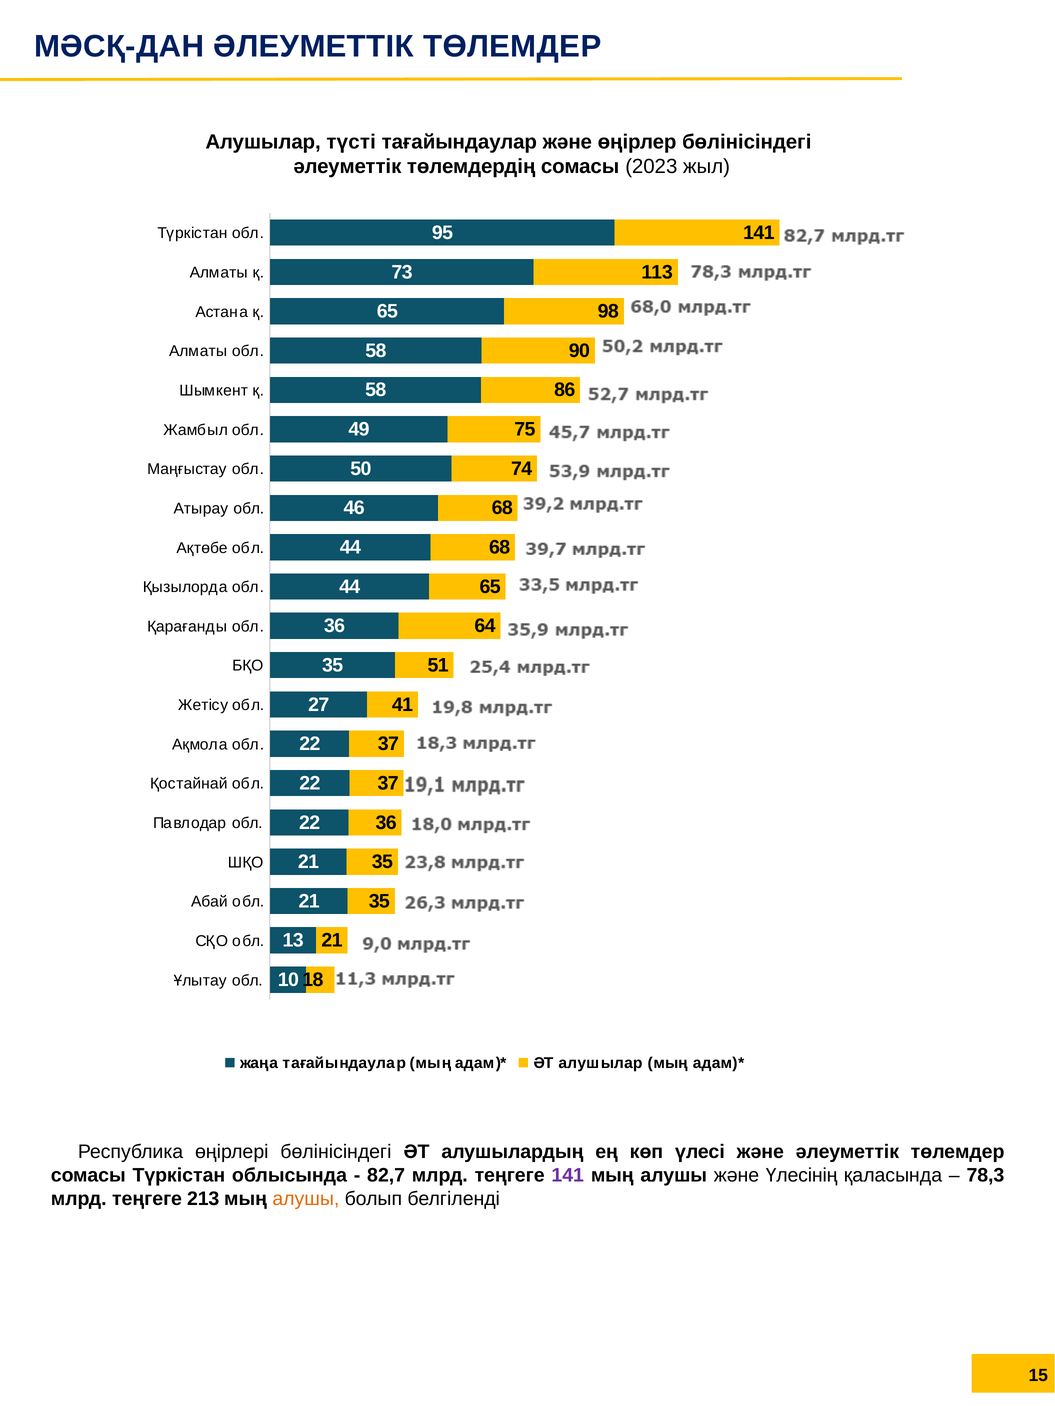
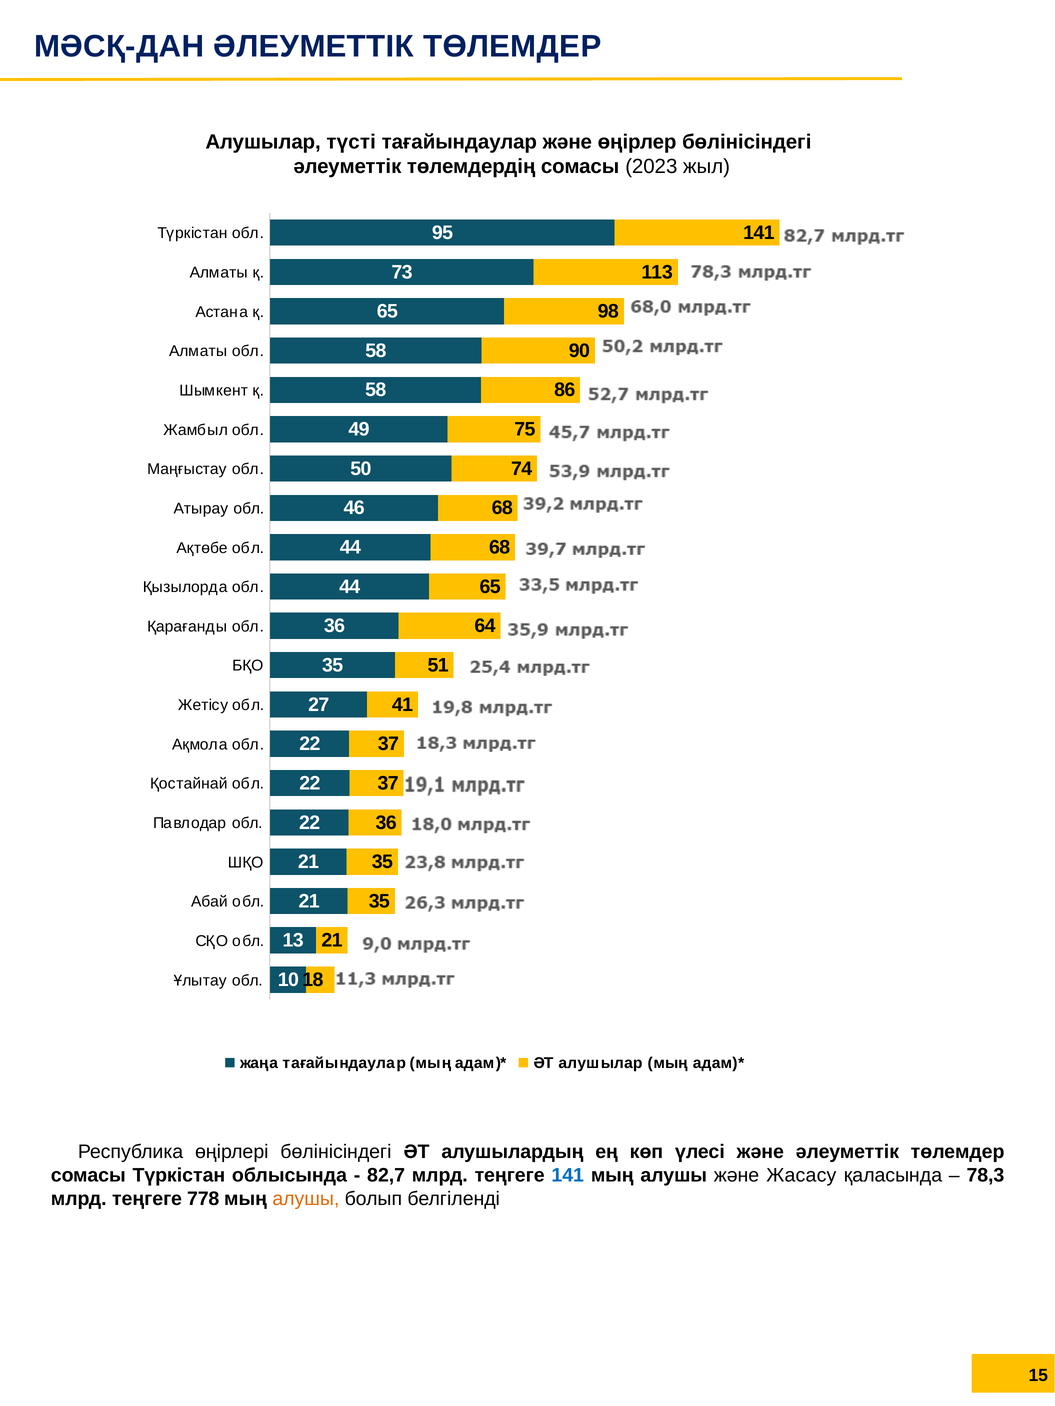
141 colour: purple -> blue (568, 1176)
Үлесінің: Үлесінің -> Жасасу (801, 1176)
213: 213 -> 778 (203, 1200)
